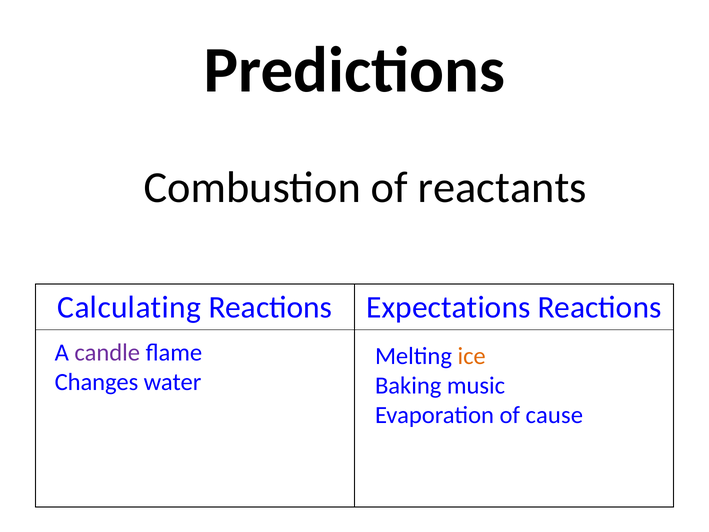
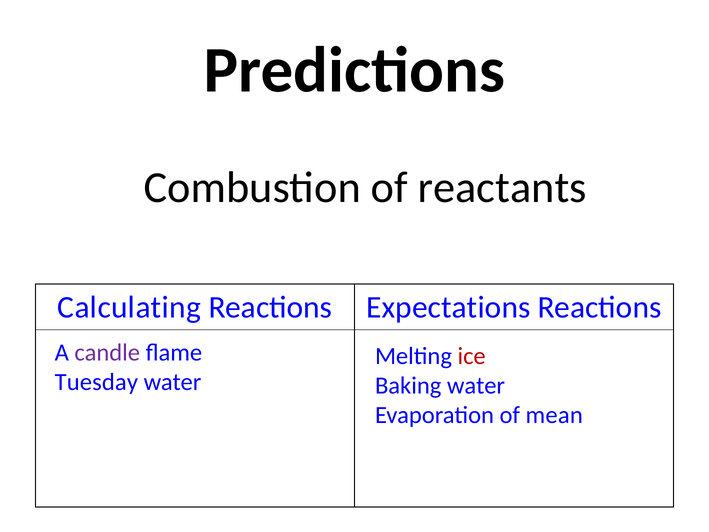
ice colour: orange -> red (472, 356)
Changes: Changes -> Tuesday (96, 382)
Baking music: music -> water (476, 385)
cause: cause -> mean (554, 415)
